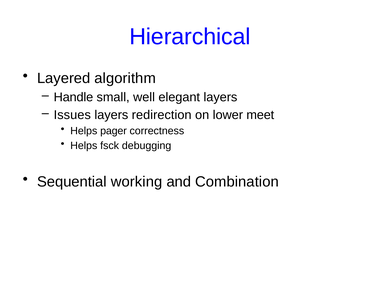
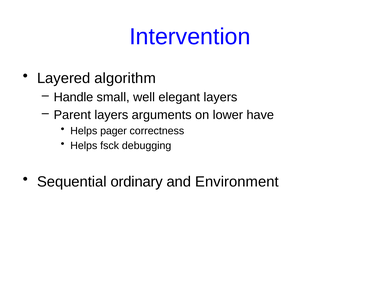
Hierarchical: Hierarchical -> Intervention (190, 37)
Issues: Issues -> Parent (72, 115)
redirection: redirection -> arguments (162, 115)
meet: meet -> have (260, 115)
working: working -> ordinary (137, 182)
Combination: Combination -> Environment (237, 182)
